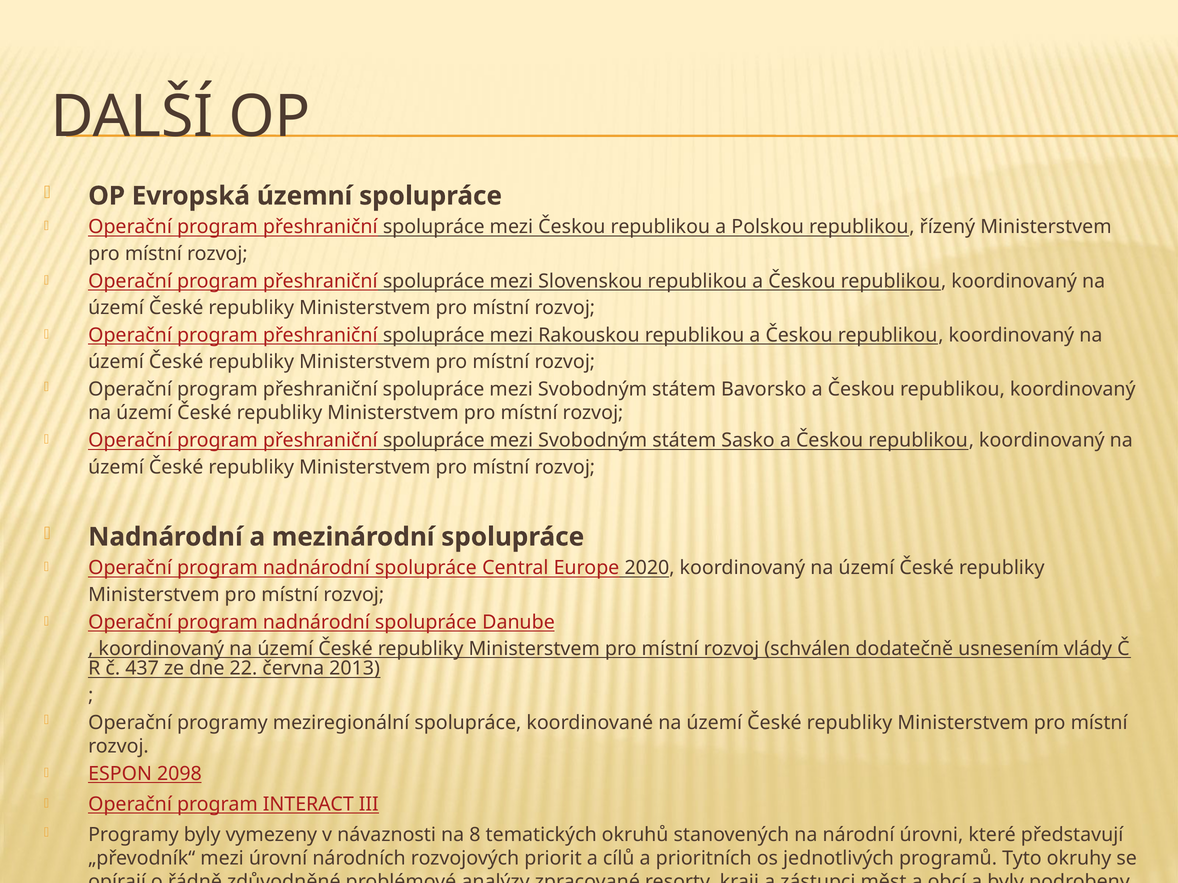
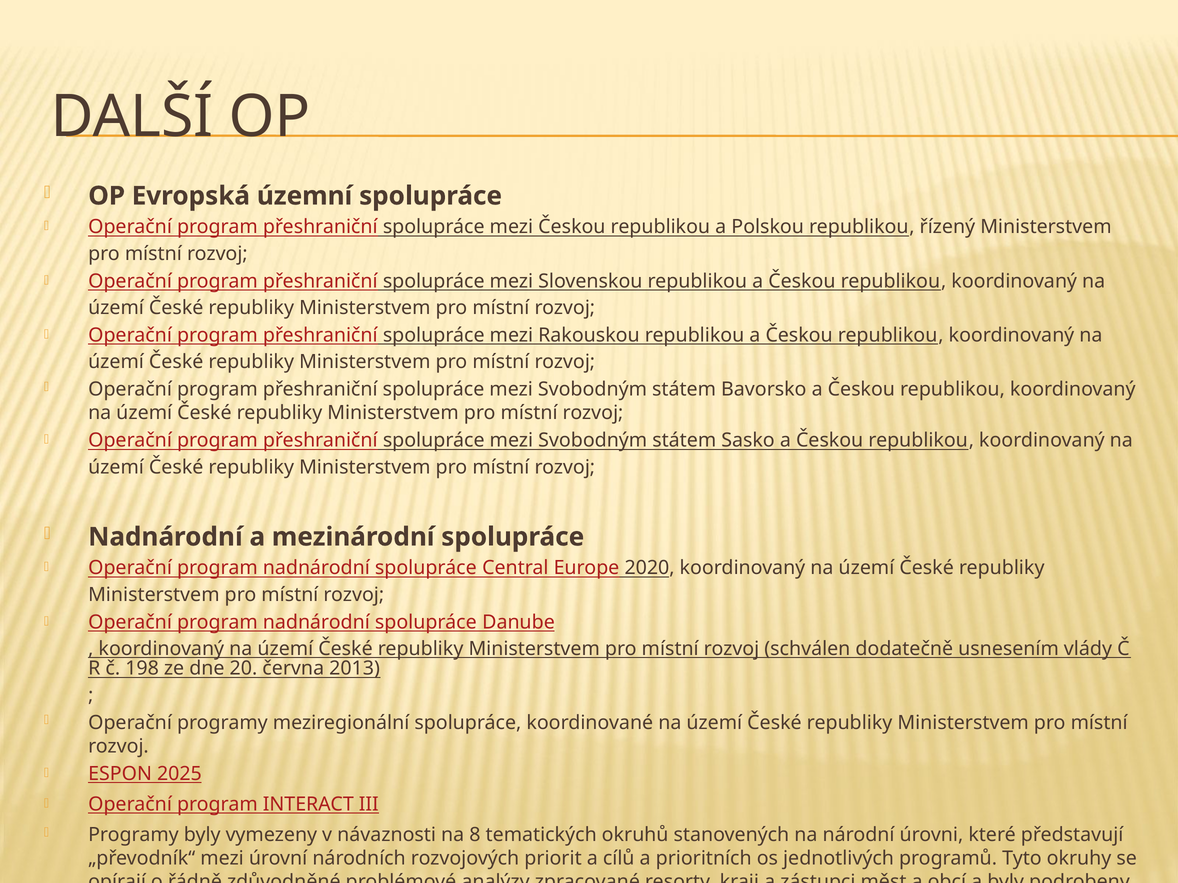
437: 437 -> 198 (142, 669)
22: 22 -> 20 (243, 669)
2098: 2098 -> 2025 (179, 774)
